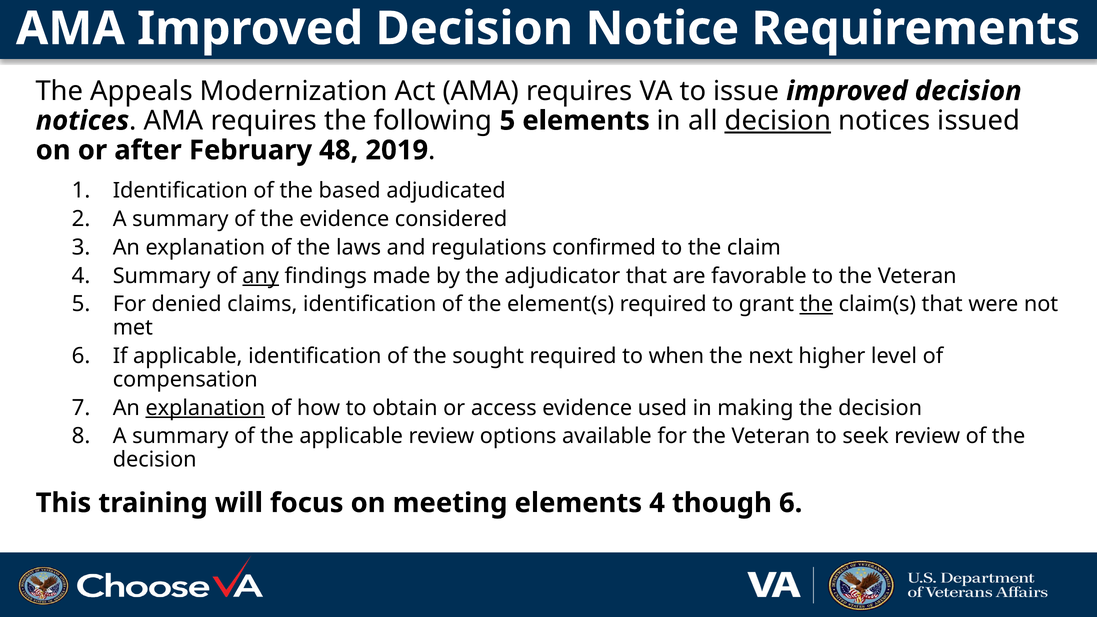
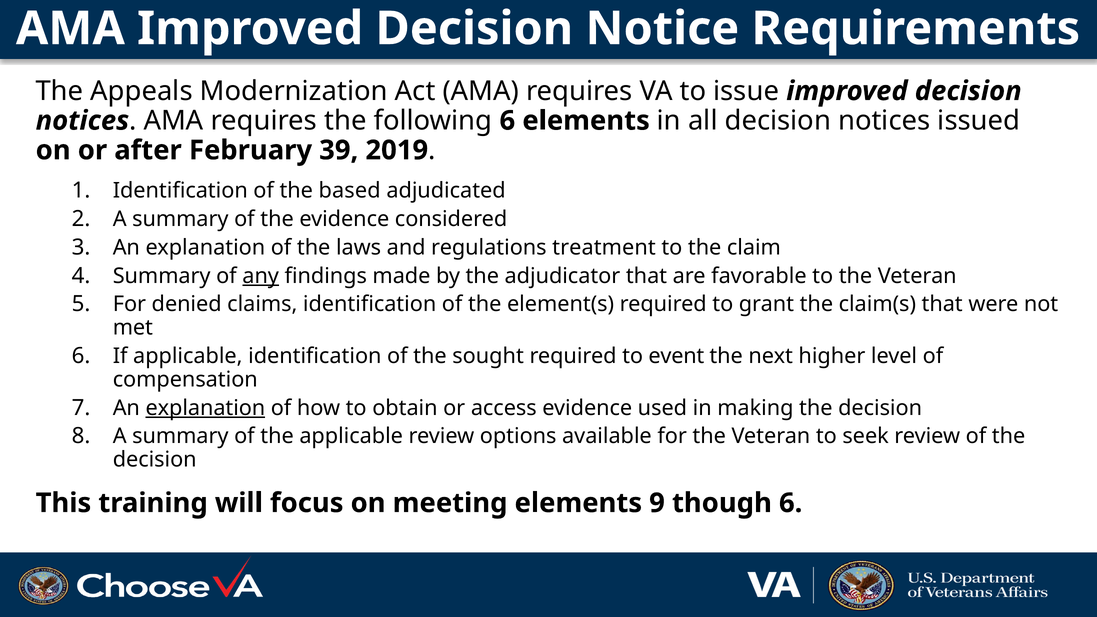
following 5: 5 -> 6 (507, 121)
decision underline: present -> none (778, 121)
48: 48 -> 39 (339, 150)
confirmed: confirmed -> treatment (604, 248)
the underline: present -> none (816, 304)
when: when -> event (676, 356)
elements 4: 4 -> 9 (657, 503)
